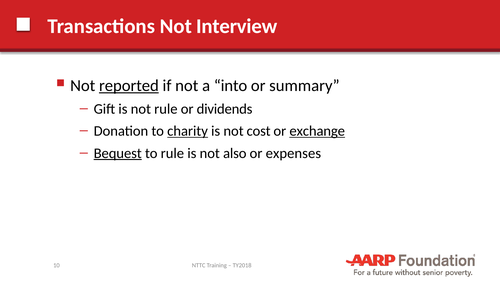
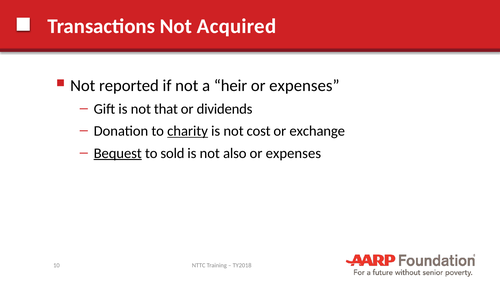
Interview: Interview -> Acquired (237, 26)
reported underline: present -> none (129, 85)
into: into -> heir (231, 85)
summary: summary -> expenses (304, 85)
not rule: rule -> that (166, 109)
exchange underline: present -> none (317, 131)
to rule: rule -> sold (172, 153)
